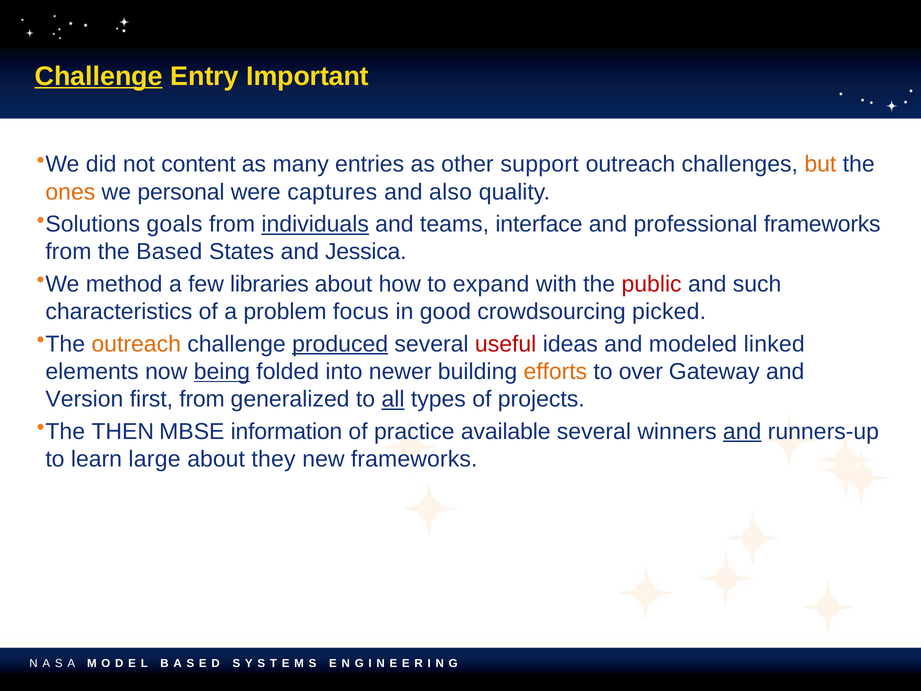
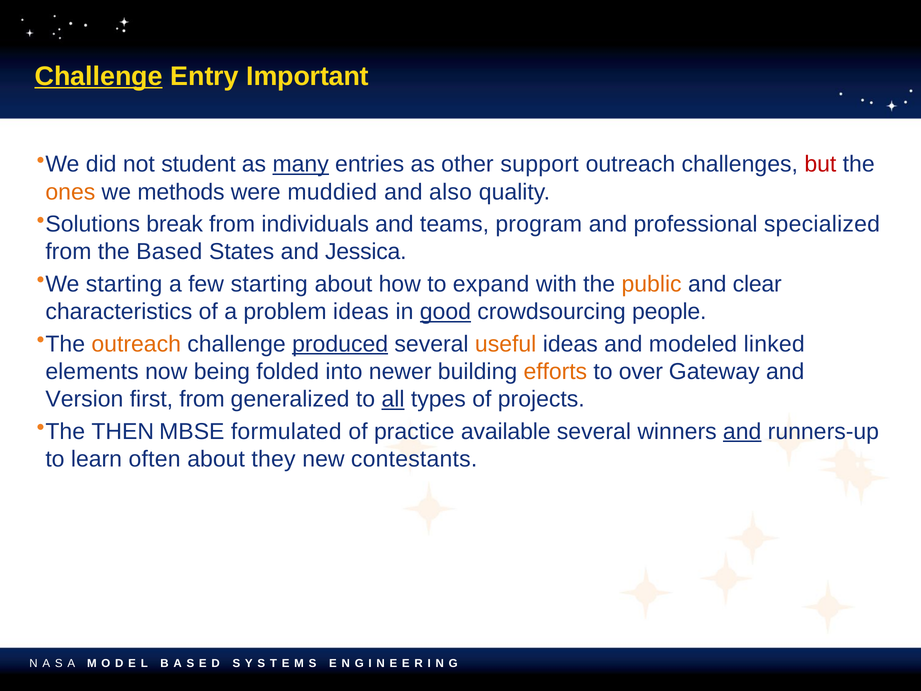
content: content -> student (198, 164)
many underline: none -> present (301, 164)
but colour: orange -> red (820, 164)
personal: personal -> methods (181, 192)
captures: captures -> muddied (332, 192)
goals: goals -> break (175, 224)
individuals underline: present -> none (315, 224)
interface: interface -> program (539, 224)
professional frameworks: frameworks -> specialized (822, 224)
We method: method -> starting (124, 284)
few libraries: libraries -> starting (269, 284)
public colour: red -> orange (652, 284)
such: such -> clear (757, 284)
problem focus: focus -> ideas (361, 312)
good underline: none -> present (445, 312)
picked: picked -> people (669, 312)
useful colour: red -> orange (506, 344)
being underline: present -> none (222, 371)
information: information -> formulated (286, 431)
large: large -> often (155, 459)
new frameworks: frameworks -> contestants (414, 459)
